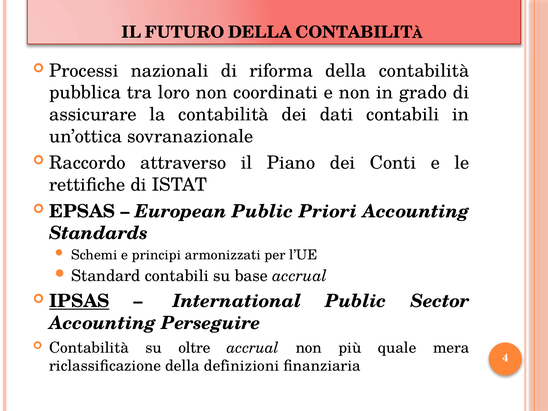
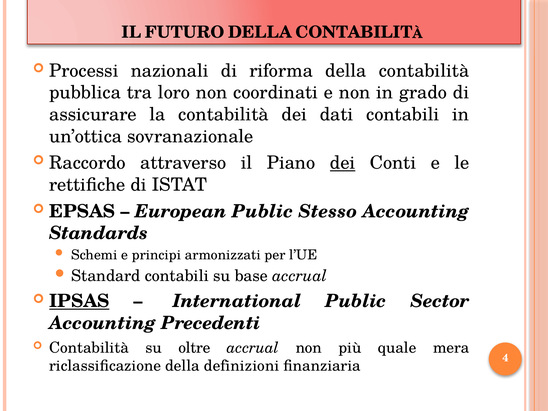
dei underline: none -> present (343, 163)
Priori: Priori -> Stesso (328, 211)
Perseguire: Perseguire -> Precedenti (211, 323)
